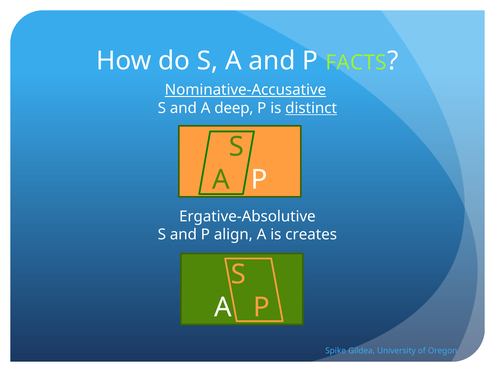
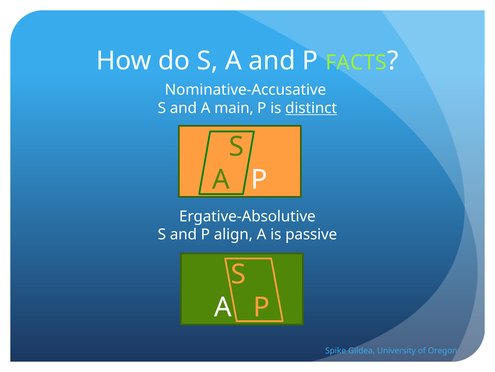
Nominative-Accusative underline: present -> none (245, 90)
deep: deep -> main (234, 108)
creates: creates -> passive (311, 234)
